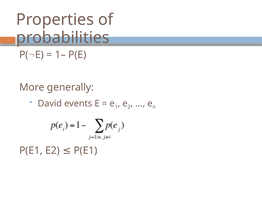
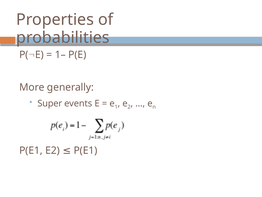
David: David -> Super (50, 103)
